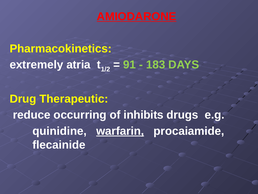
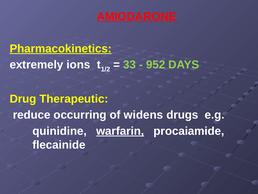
Pharmacokinetics underline: none -> present (61, 49)
atria: atria -> ions (78, 65)
91: 91 -> 33 (130, 65)
183: 183 -> 952 (156, 65)
inhibits: inhibits -> widens (143, 115)
